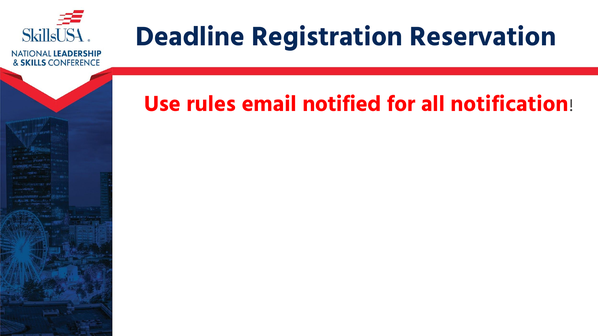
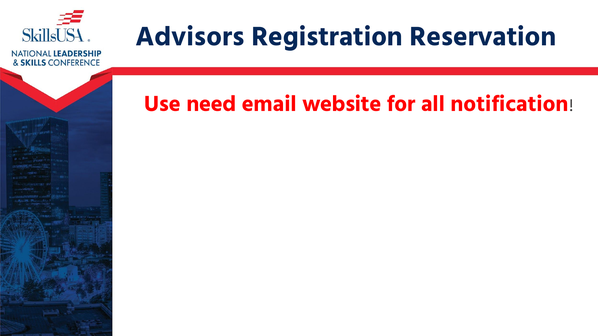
Deadline: Deadline -> Advisors (190, 37)
rules: rules -> need (211, 104)
notified: notified -> website (342, 104)
